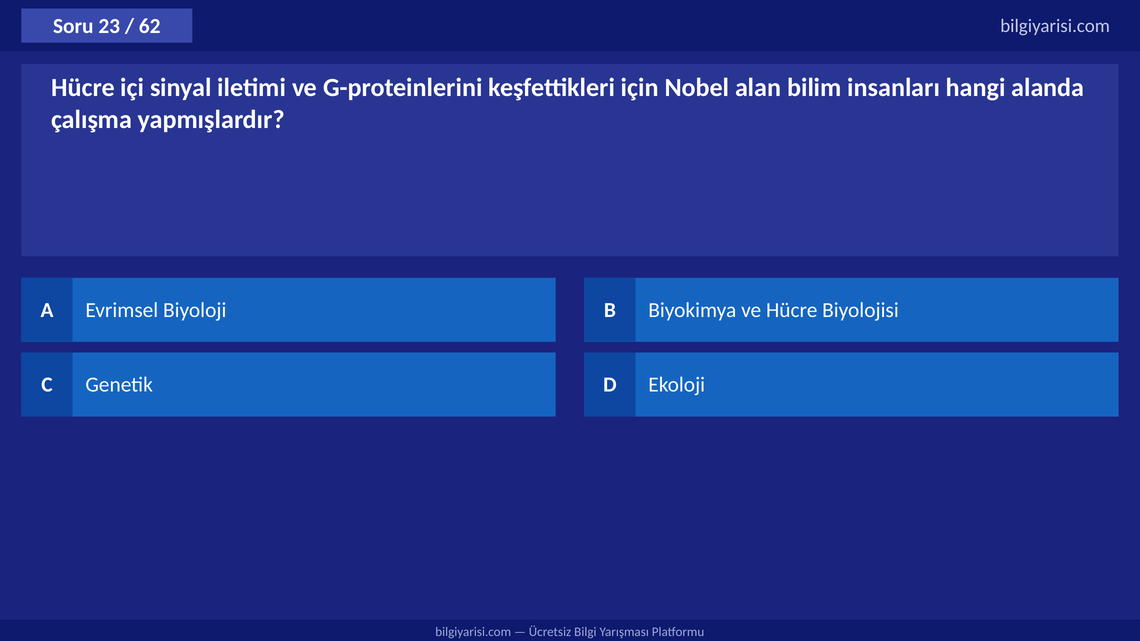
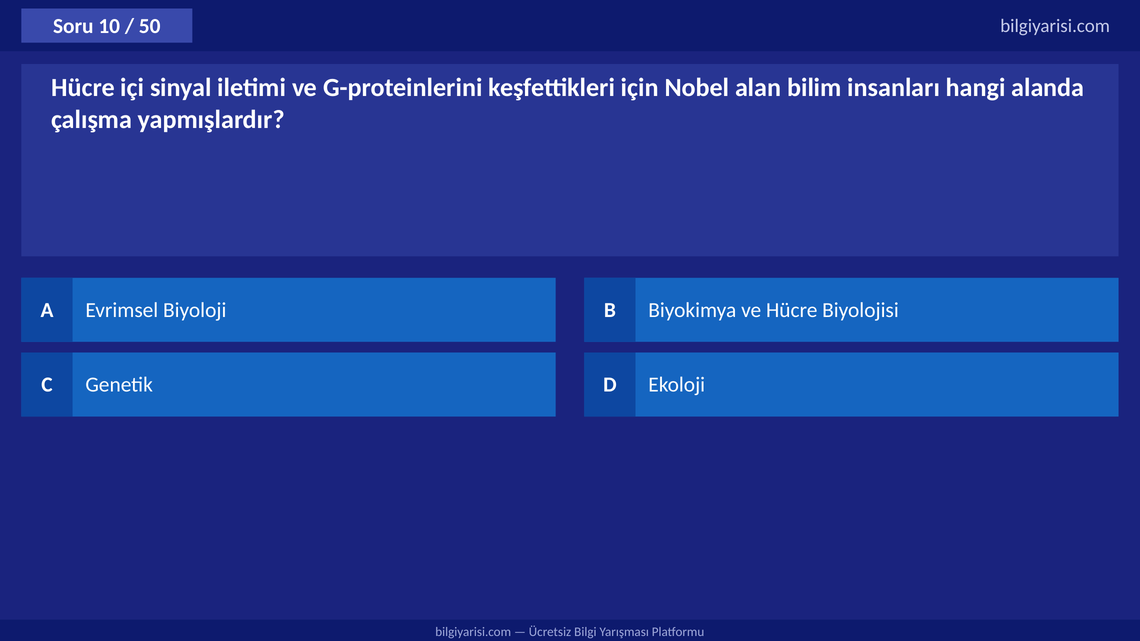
23: 23 -> 10 (109, 26)
62: 62 -> 50 (150, 26)
